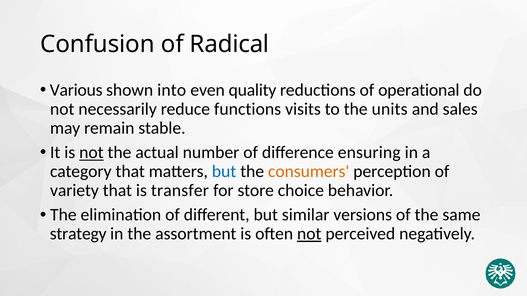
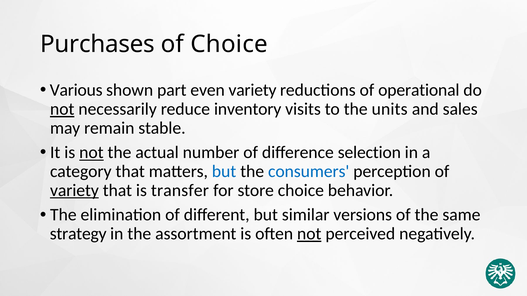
Confusion: Confusion -> Purchases (98, 44)
of Radical: Radical -> Choice (229, 44)
into: into -> part (172, 90)
even quality: quality -> variety (252, 90)
not underline: none -> present (62, 109)
functions: functions -> inventory (248, 109)
ensuring: ensuring -> selection (369, 153)
consumers colour: orange -> blue (309, 172)
variety underline: none -> present (74, 191)
